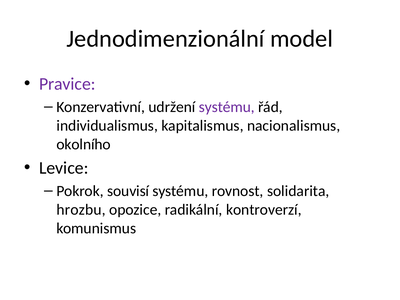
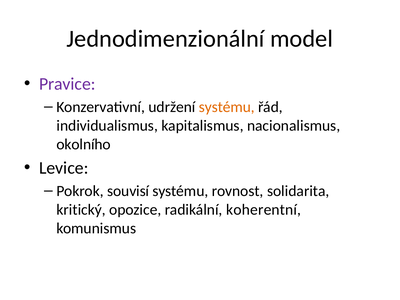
systému colour: purple -> orange (227, 107)
hrozbu: hrozbu -> kritický (81, 210)
kontroverzí: kontroverzí -> koherentní (264, 210)
